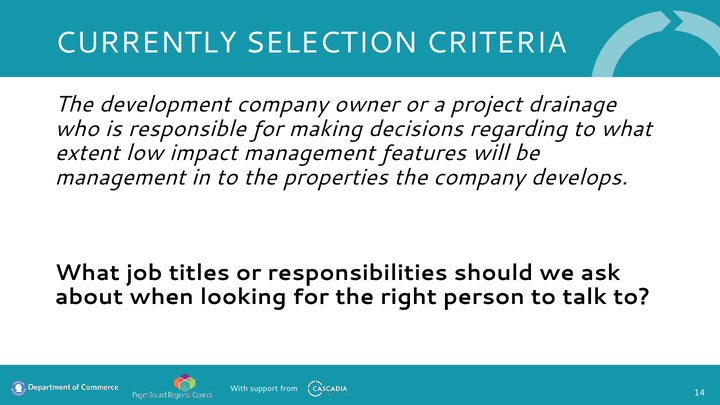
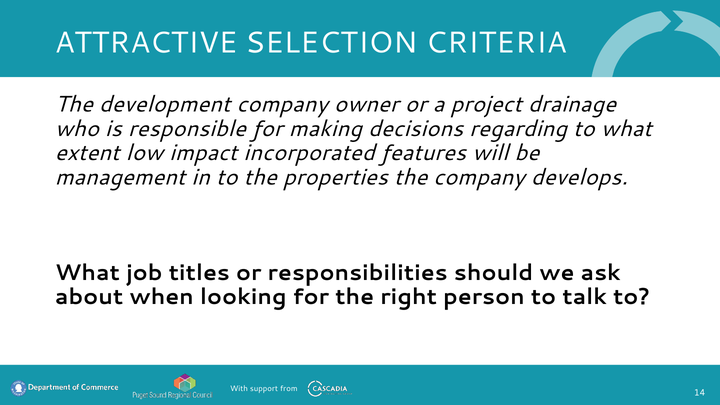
CURRENTLY: CURRENTLY -> ATTRACTIVE (146, 43)
impact management: management -> incorporated (309, 153)
